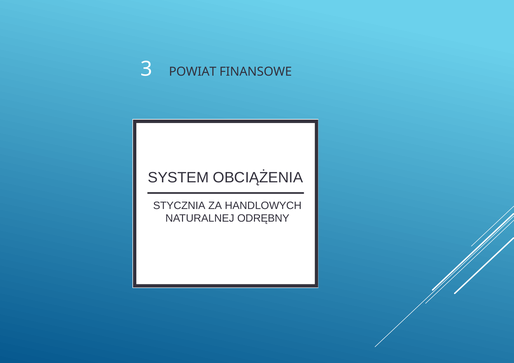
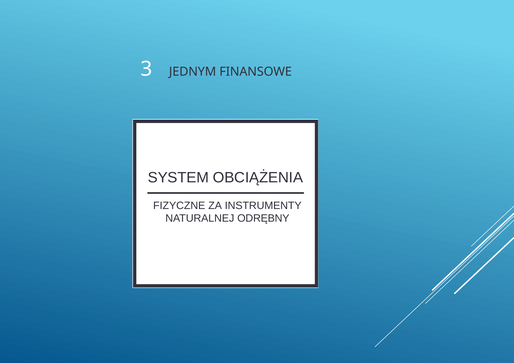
POWIAT: POWIAT -> JEDNYM (193, 72)
STYCZNIA: STYCZNIA -> FIZYCZNE (179, 206)
HANDLOWYCH: HANDLOWYCH -> INSTRUMENTY (263, 206)
